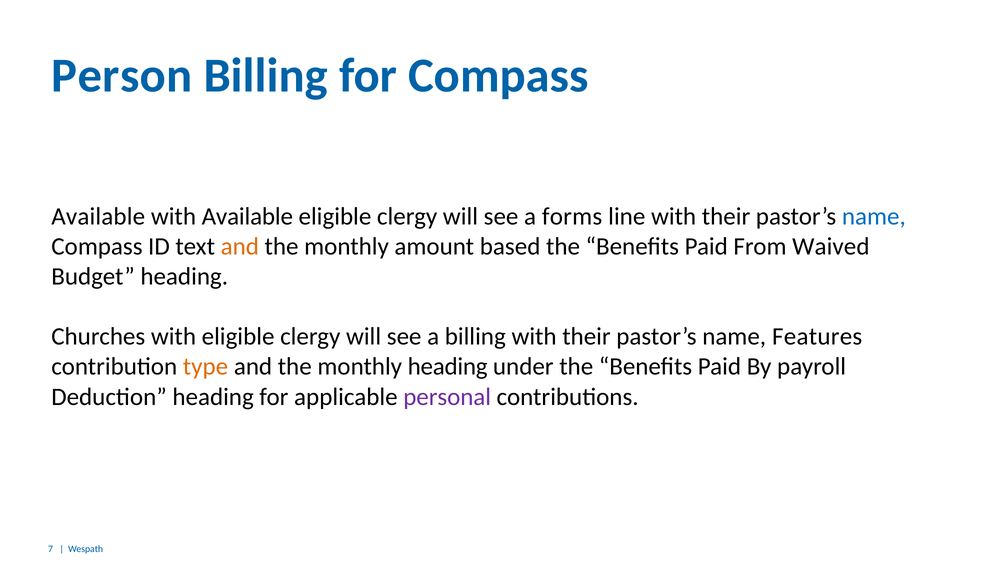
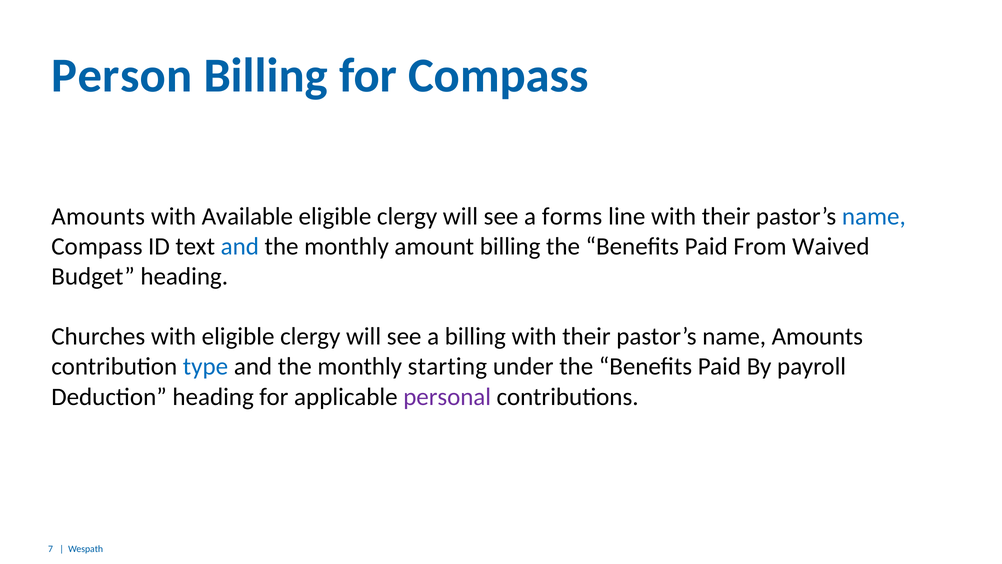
Available: Available -> Amounts (98, 216)
and colour: orange -> blue (240, 246)
amount based: based -> billing (510, 246)
name Features: Features -> Amounts (817, 336)
type colour: orange -> blue (206, 366)
monthly heading: heading -> starting (447, 366)
